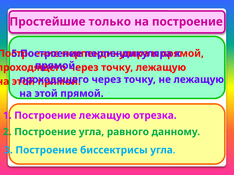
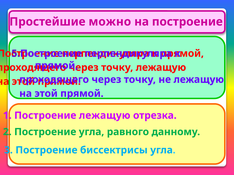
только: только -> можно (110, 22)
